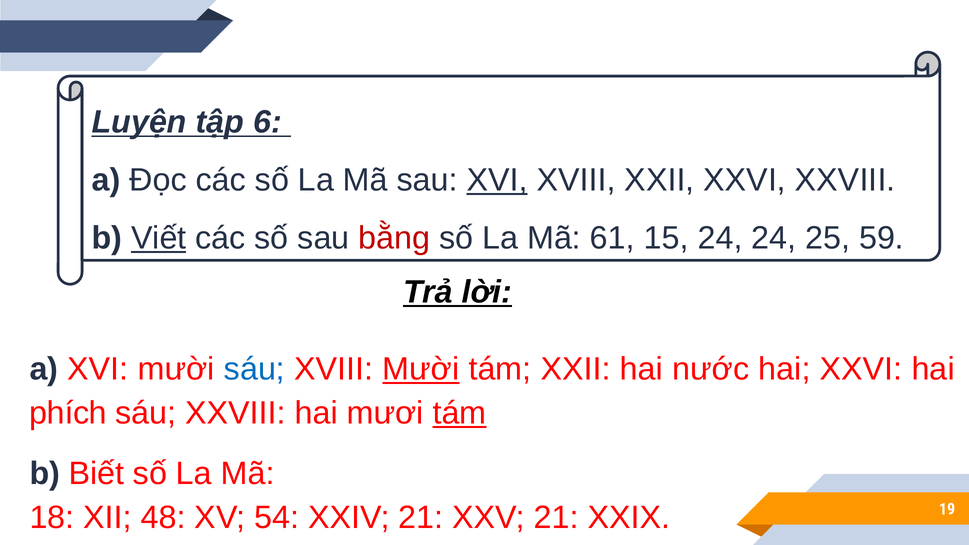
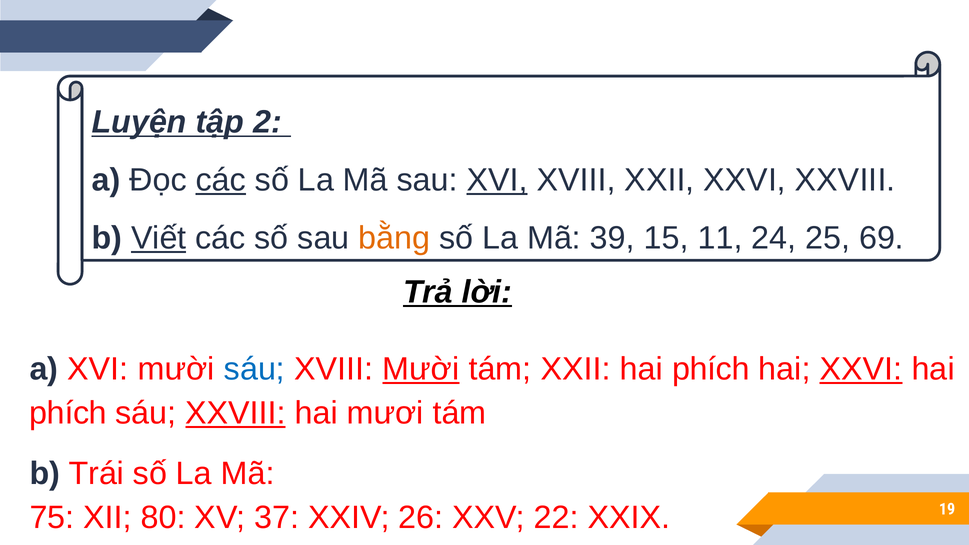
6: 6 -> 2 (267, 122)
các underline: none -> present (221, 180)
bằng colour: red -> orange (394, 238)
61: 61 -> 39 (612, 238)
15 24: 24 -> 11 (720, 238)
59: 59 -> 69 (881, 238)
XXII hai nước: nước -> phích (711, 369)
XXVI underline: none -> present (861, 369)
XXVIII underline: none -> present (235, 413)
tám underline: present -> none (459, 413)
Biết: Biết -> Trái (97, 474)
18: 18 -> 75 (52, 518)
48: 48 -> 80 (163, 518)
54: 54 -> 37 (277, 518)
XXIV 21: 21 -> 26 (421, 518)
XXV 21: 21 -> 22 (556, 518)
